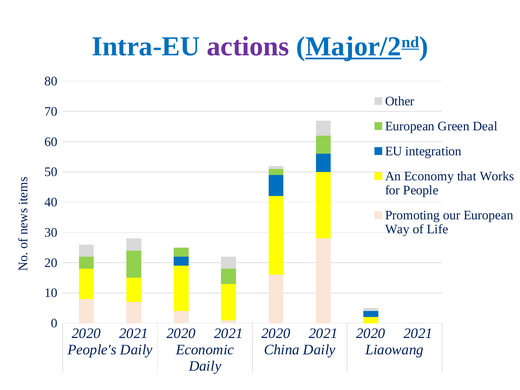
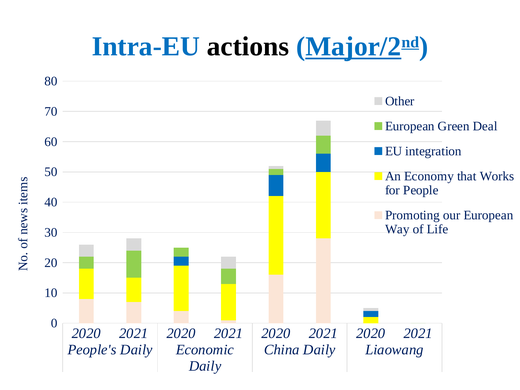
actions colour: purple -> black (248, 46)
